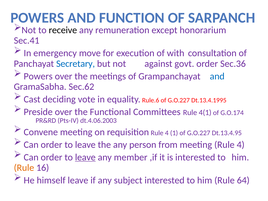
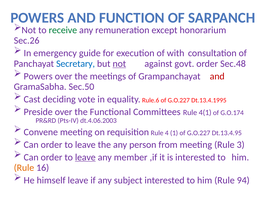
receive colour: black -> green (63, 30)
Sec.41: Sec.41 -> Sec.26 (27, 41)
move: move -> guide (90, 53)
not underline: none -> present (119, 64)
Sec.36: Sec.36 -> Sec.48 (233, 64)
and colour: blue -> red (217, 76)
Sec.62: Sec.62 -> Sec.50 (81, 87)
meeting Rule 4: 4 -> 3 (241, 145)
64: 64 -> 94 (243, 180)
